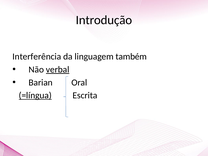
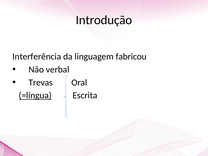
também: também -> fabricou (131, 57)
verbal underline: present -> none (58, 70)
Barian: Barian -> Trevas (41, 82)
